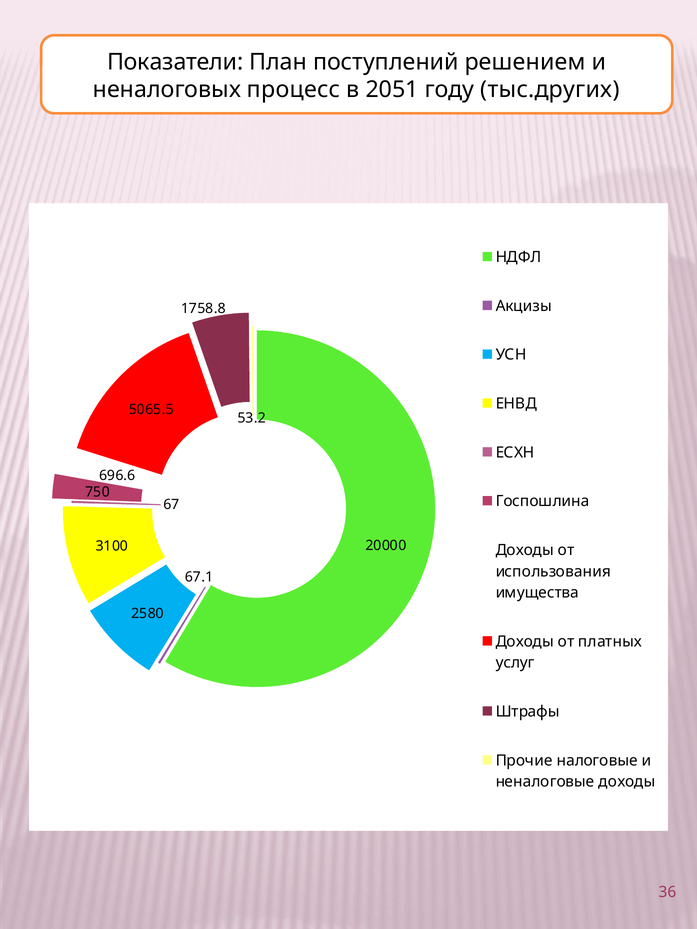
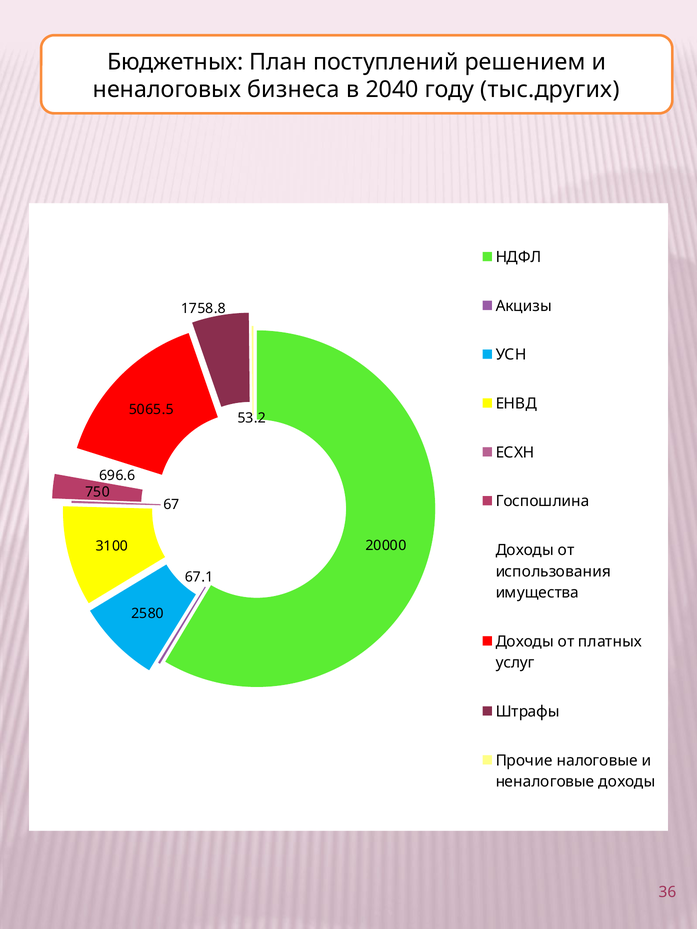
Показатели: Показатели -> Бюджетных (175, 62)
процесс: процесс -> бизнеса (294, 90)
2051: 2051 -> 2040 (392, 90)
